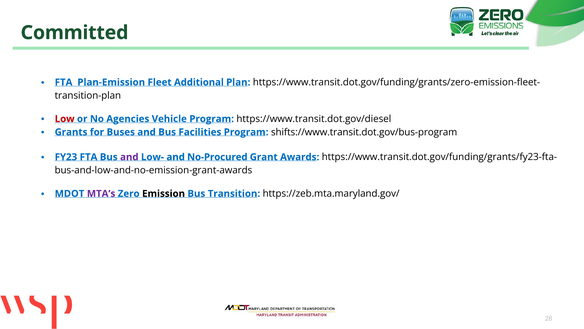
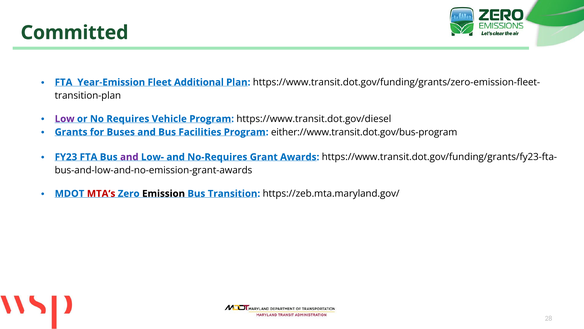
Plan-Emission: Plan-Emission -> Year-Emission (111, 82)
Low colour: red -> purple (65, 119)
Agencies: Agencies -> Requires (128, 119)
shifts://www.transit.dot.gov/bus-program: shifts://www.transit.dot.gov/bus-program -> either://www.transit.dot.gov/bus-program (364, 132)
No-Procured: No-Procured -> No-Requires (217, 157)
MTA’s colour: purple -> red (101, 193)
